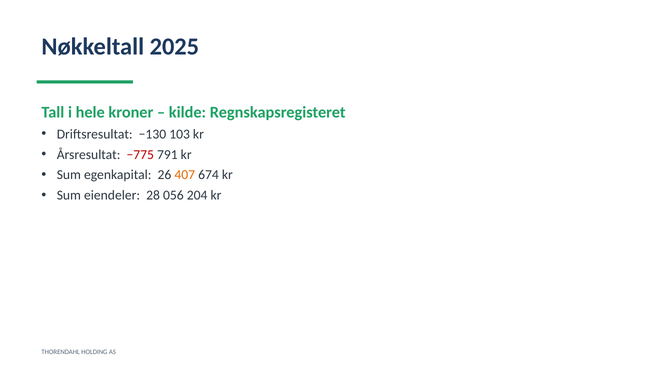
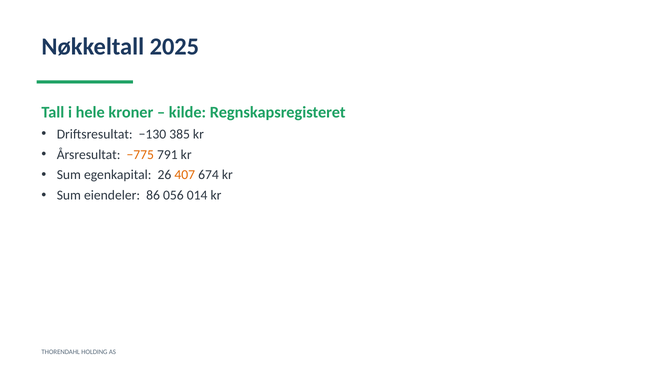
103: 103 -> 385 (180, 134)
−775 colour: red -> orange (140, 154)
28: 28 -> 86 (153, 195)
204: 204 -> 014 (197, 195)
